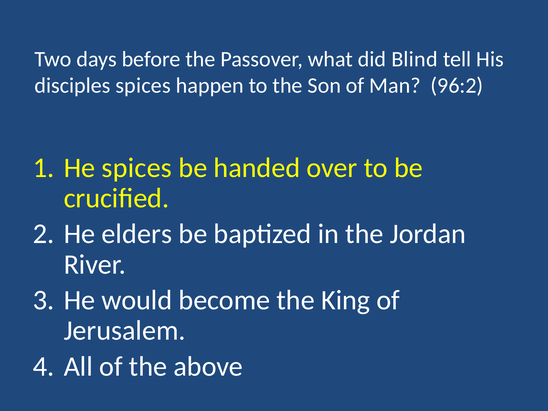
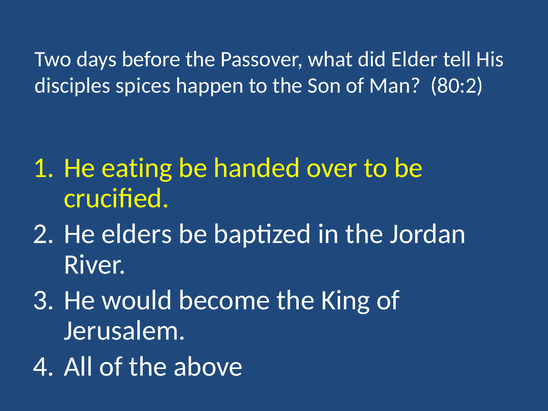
Blind: Blind -> Elder (415, 59)
96:2: 96:2 -> 80:2 (457, 86)
He spices: spices -> eating (137, 168)
